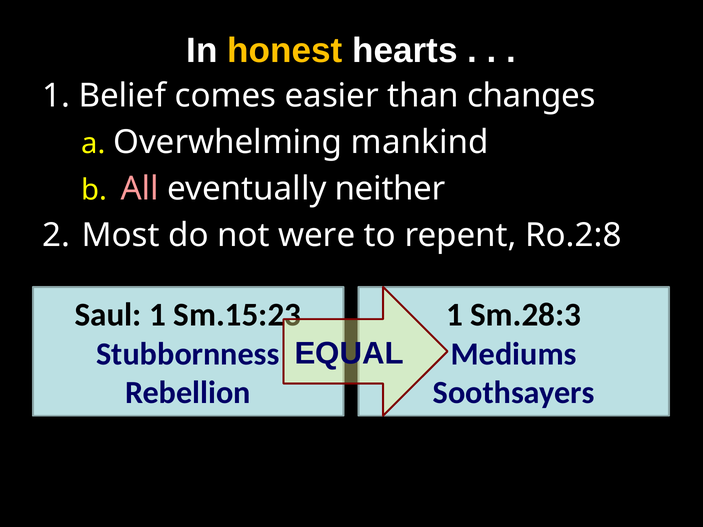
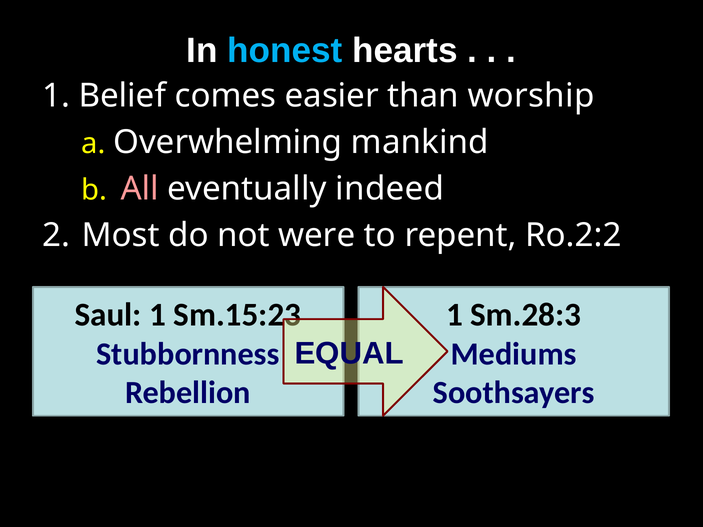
honest colour: yellow -> light blue (285, 50)
changes: changes -> worship (531, 96)
neither: neither -> indeed (390, 189)
Ro.2:8: Ro.2:8 -> Ro.2:2 (573, 235)
